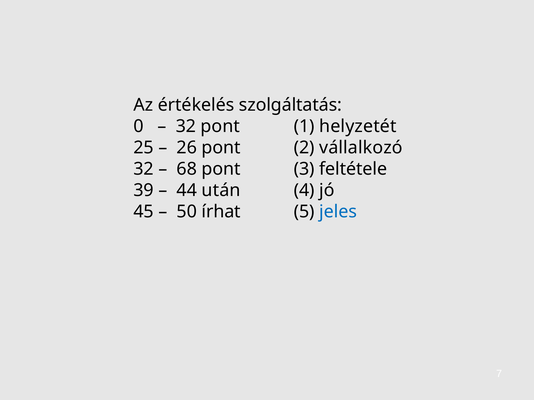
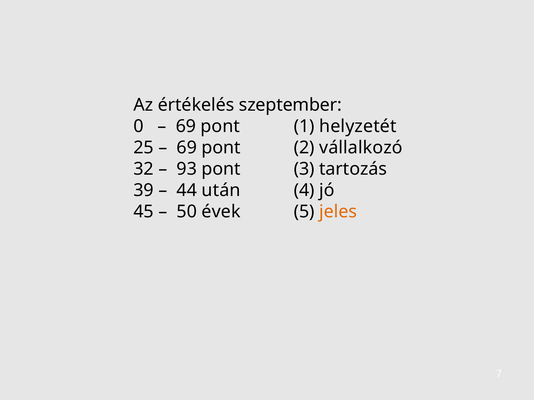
szolgáltatás: szolgáltatás -> szeptember (290, 105)
32: 32 -> 69 (186, 127)
26: 26 -> 69 (187, 148)
68: 68 -> 93 (187, 169)
feltétele: feltétele -> tartozás (353, 169)
írhat: írhat -> évek (221, 212)
jeles colour: blue -> orange (338, 212)
